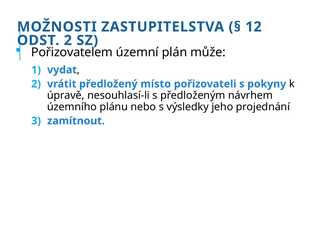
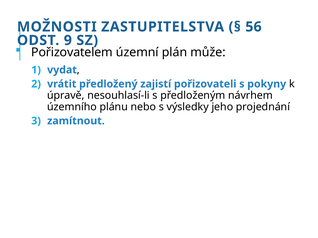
12: 12 -> 56 (253, 27)
2: 2 -> 9 (68, 40)
místo: místo -> zajistí (156, 84)
